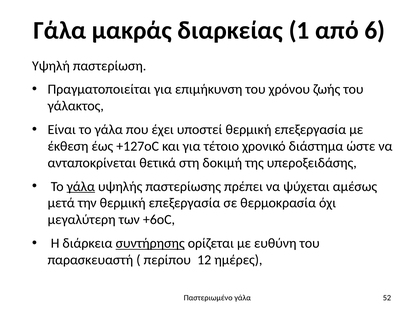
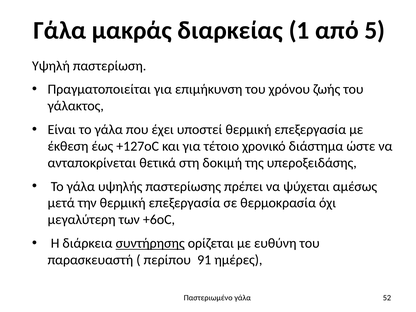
6: 6 -> 5 (375, 30)
γάλα underline: present -> none (81, 186)
12: 12 -> 91 (204, 260)
